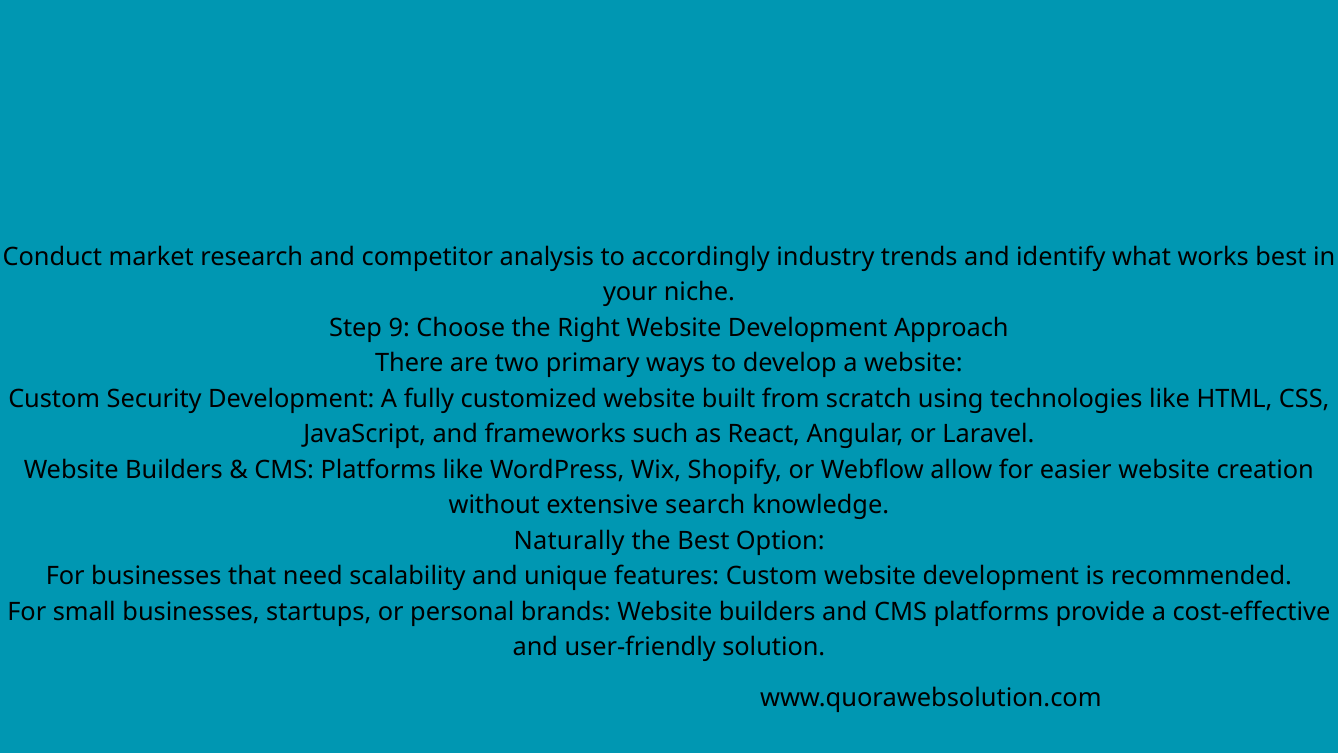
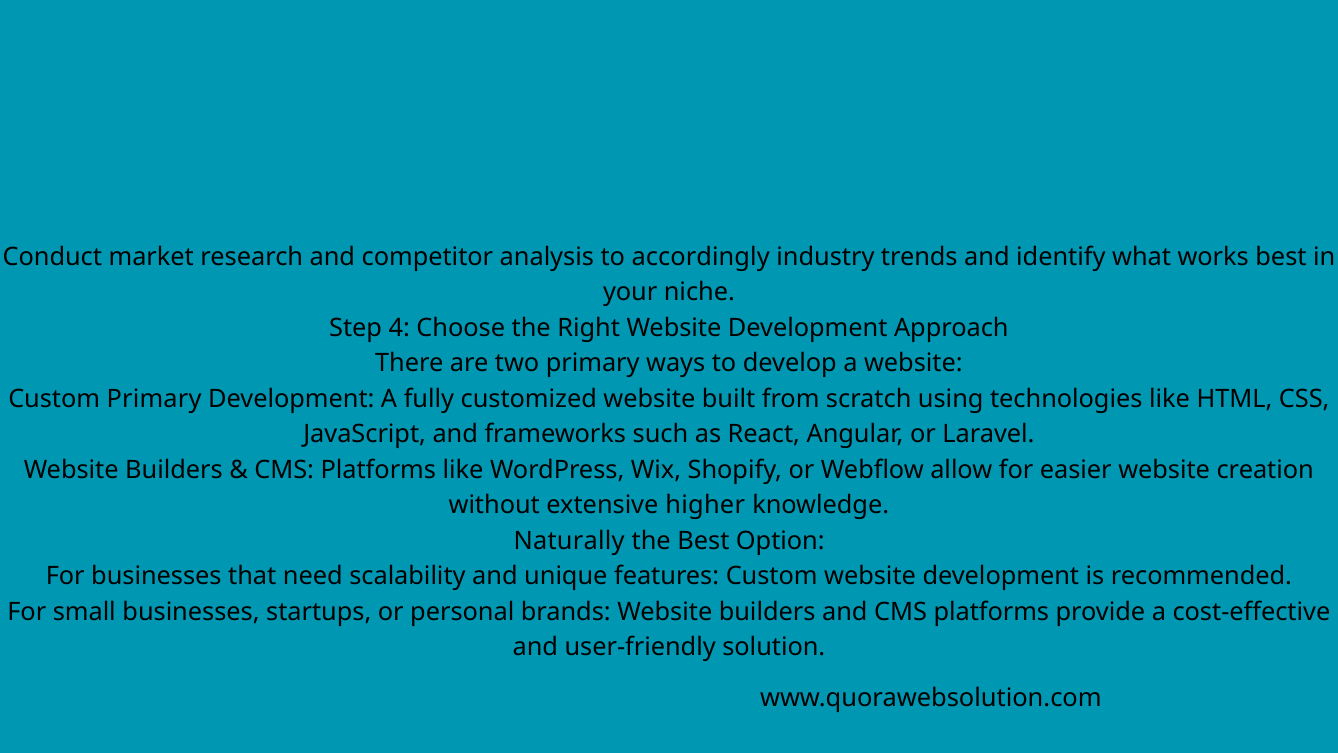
9: 9 -> 4 (399, 328)
Custom Security: Security -> Primary (154, 399)
search: search -> higher (705, 505)
